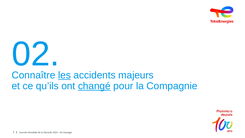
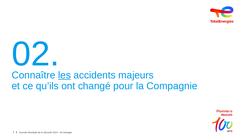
changé underline: present -> none (94, 86)
